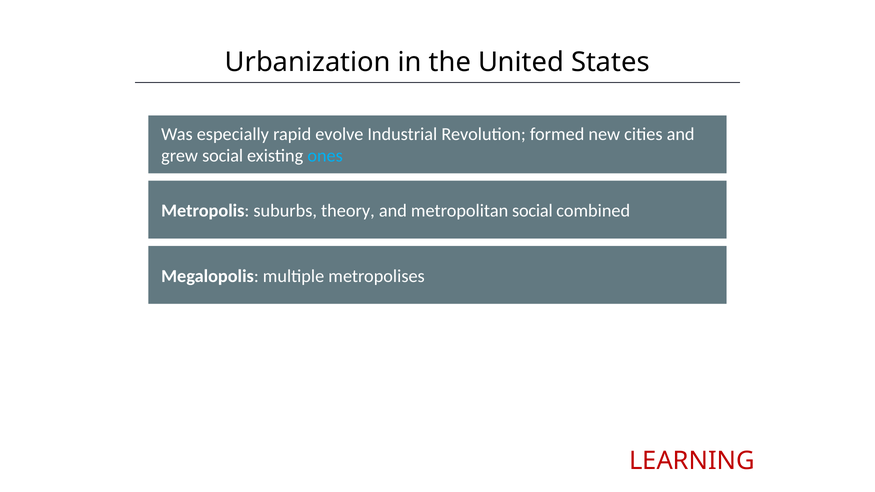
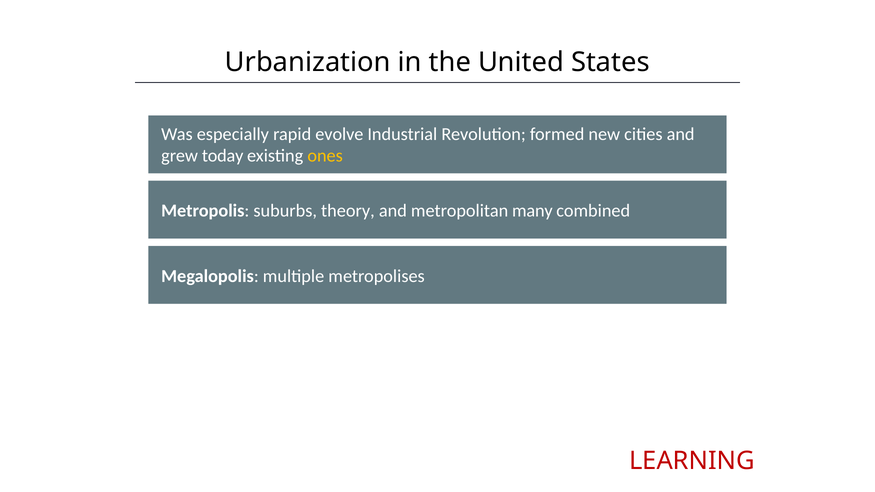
grew social: social -> today (223, 156)
ones colour: light blue -> yellow (325, 156)
metropolitan social: social -> many (532, 211)
